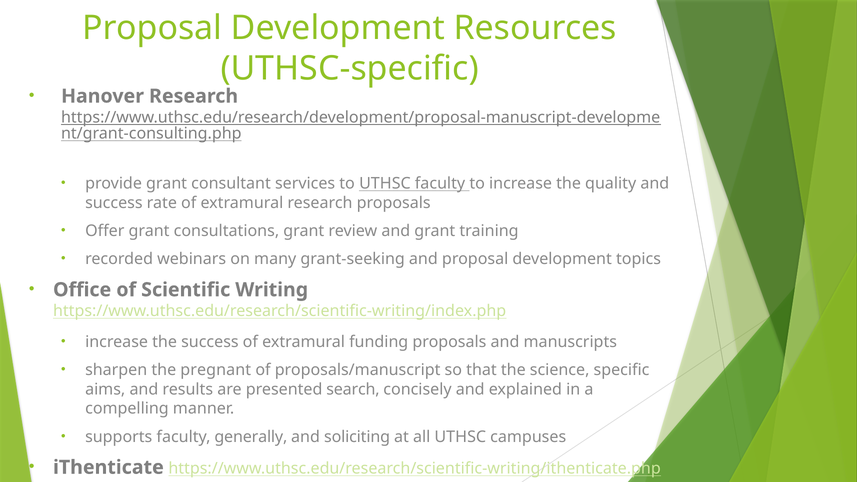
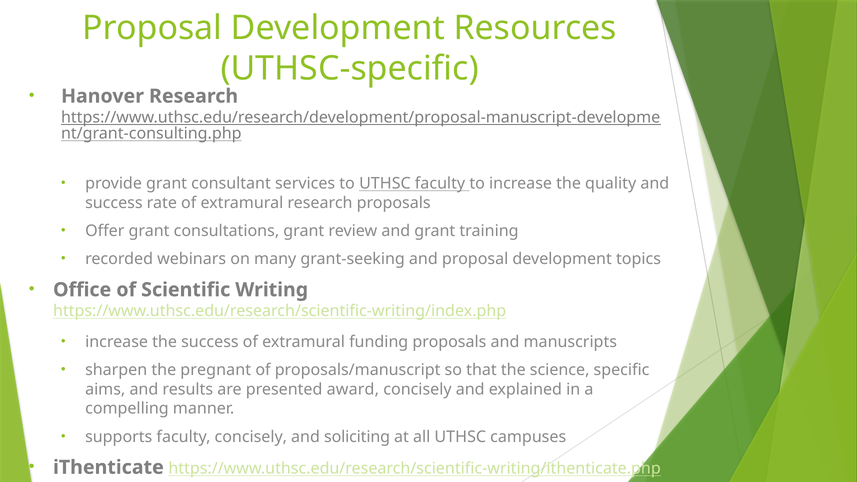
search: search -> award (353, 389)
faculty generally: generally -> concisely (251, 437)
